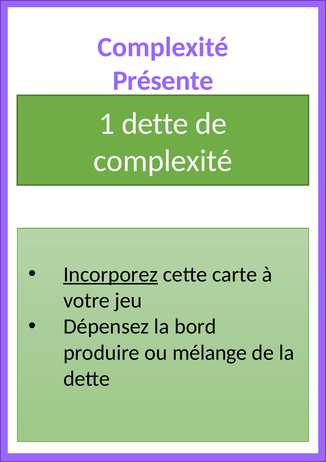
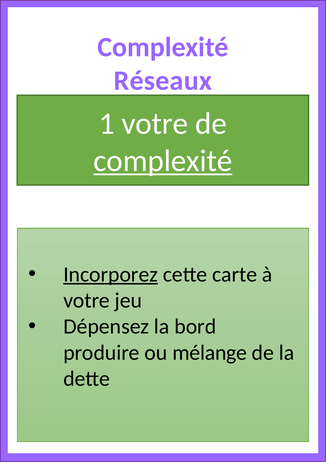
Présente: Présente -> Réseaux (163, 81)
1 dette: dette -> votre (155, 124)
complexité underline: none -> present (163, 161)
